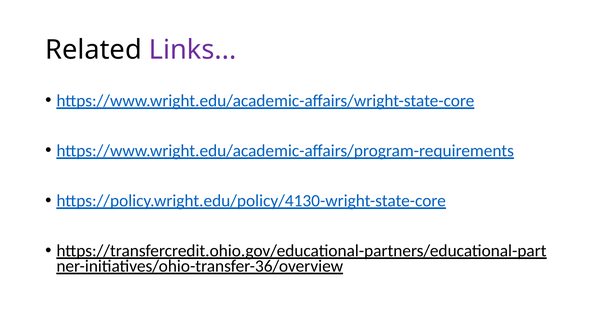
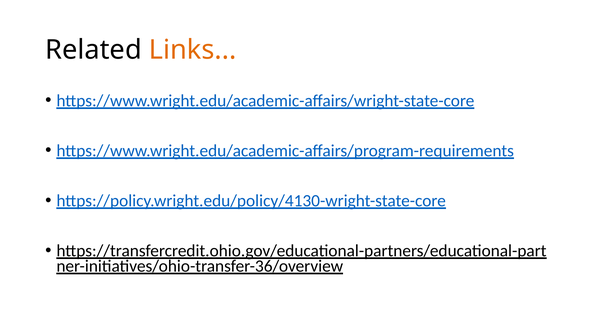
Links colour: purple -> orange (193, 50)
